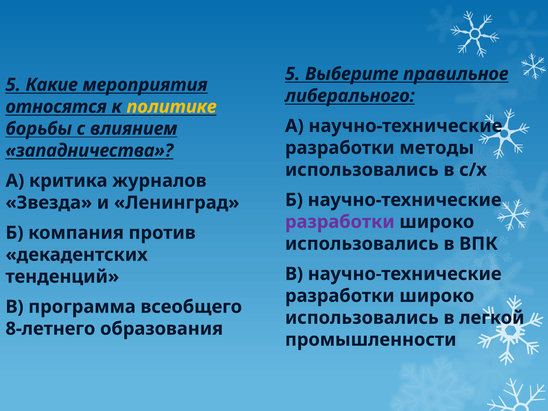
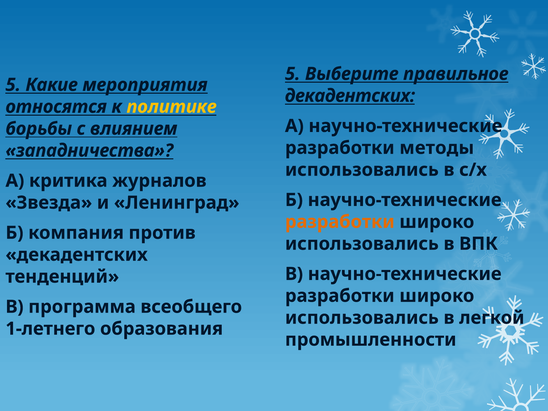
либерального: либерального -> декадентских (350, 96)
разработки colour: purple -> orange (340, 222)
8-летнего: 8-летнего -> 1-летнего (50, 329)
